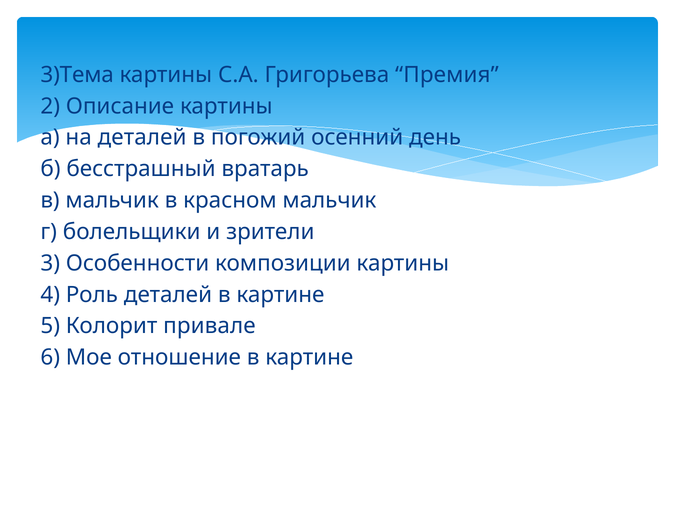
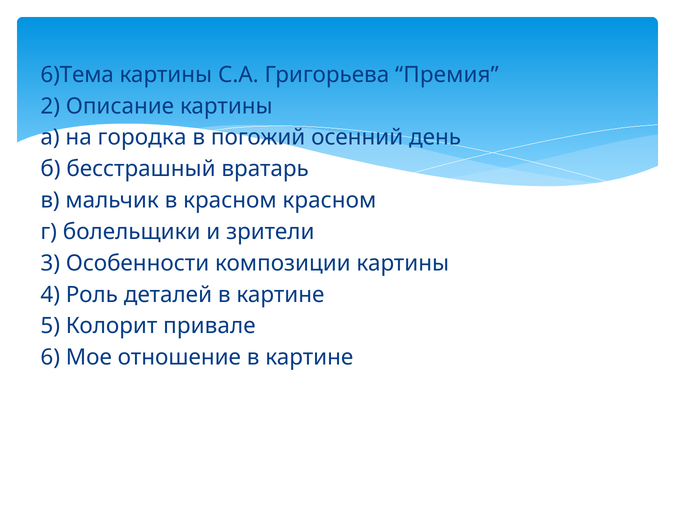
3)Тема: 3)Тема -> 6)Тема (77, 75)
на деталей: деталей -> городка (142, 138)
красном мальчик: мальчик -> красном (329, 201)
